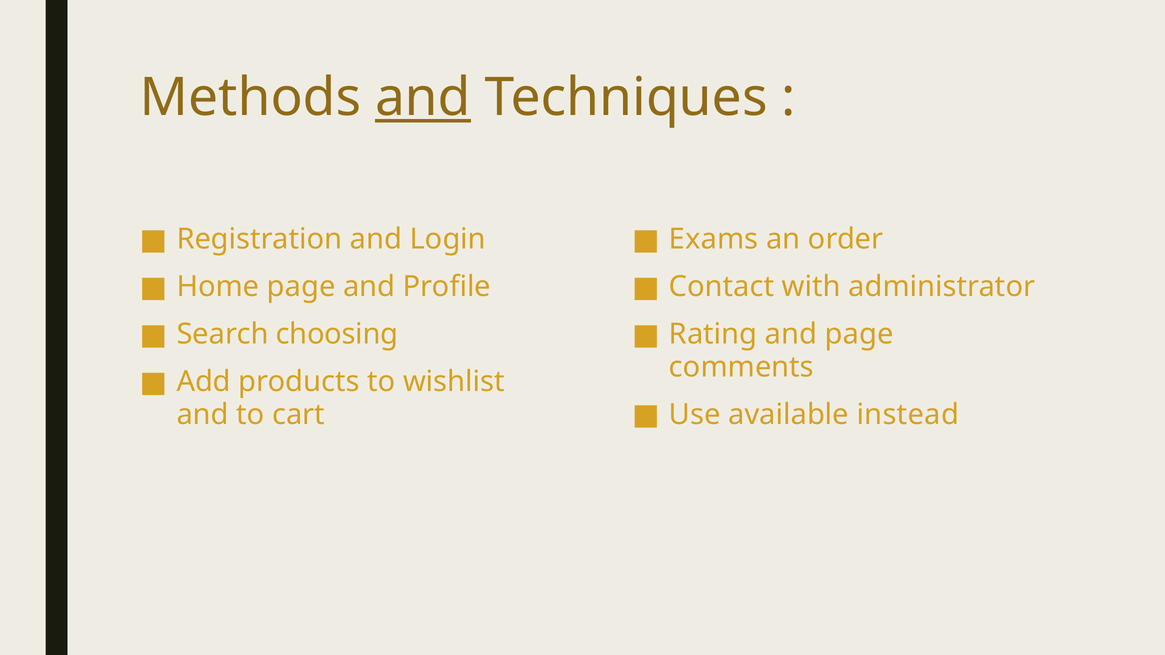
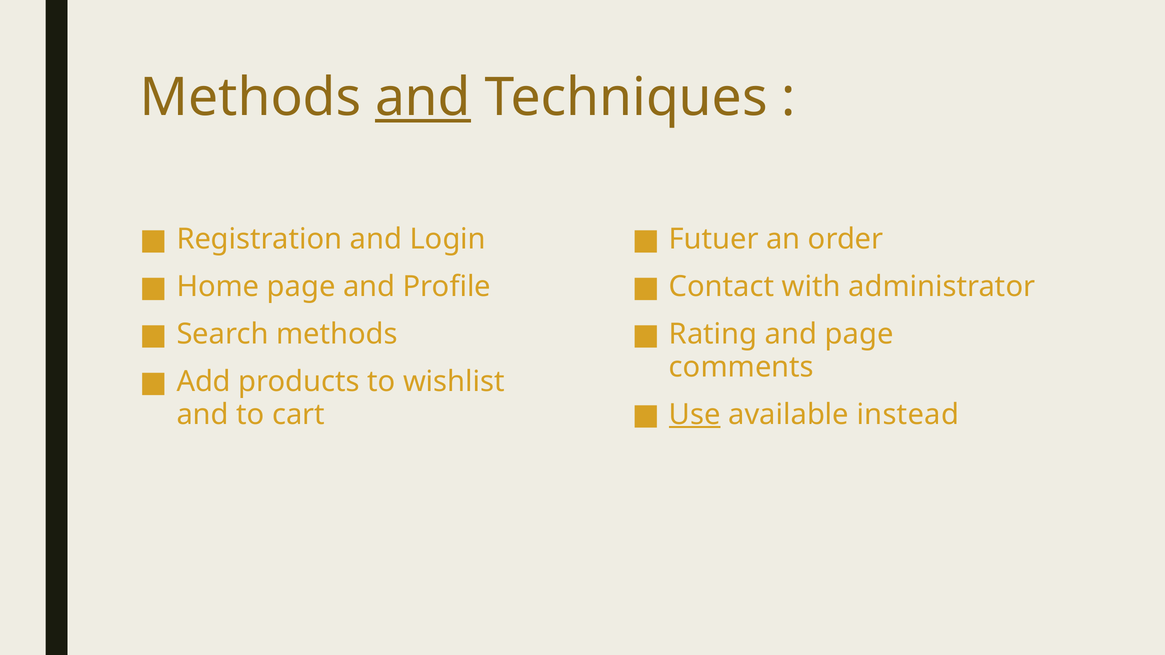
Exams: Exams -> Futuer (714, 239)
Search choosing: choosing -> methods (337, 334)
Use underline: none -> present (695, 415)
